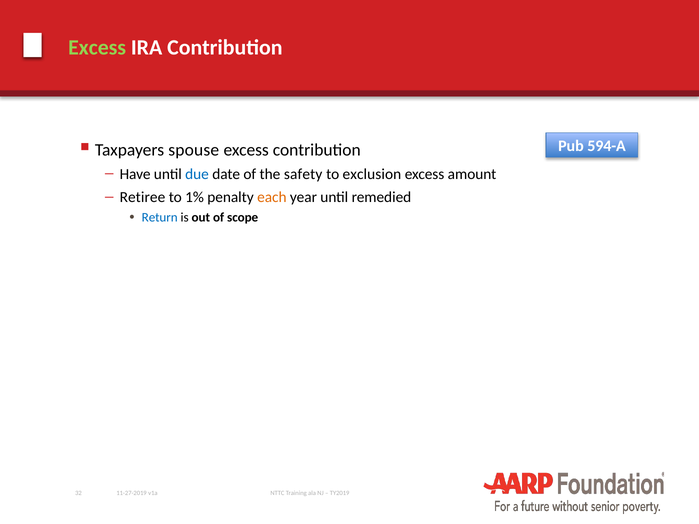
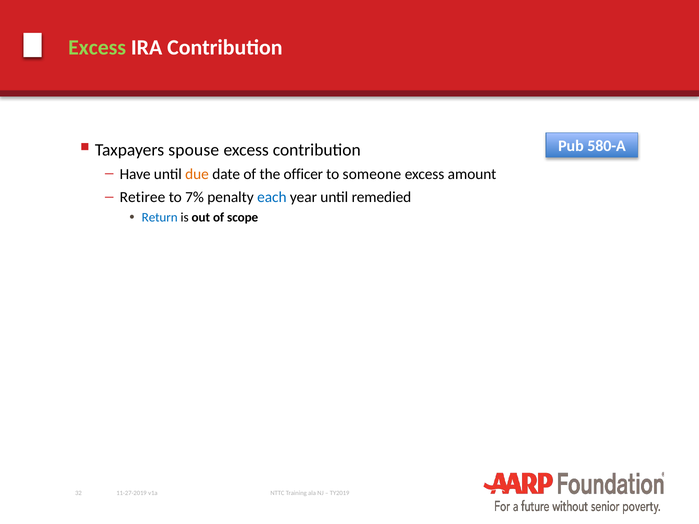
594-A: 594-A -> 580-A (607, 146)
due colour: blue -> orange (197, 174)
safety: safety -> officer (303, 174)
exclusion: exclusion -> someone (372, 174)
1%: 1% -> 7% (195, 198)
each colour: orange -> blue (272, 198)
